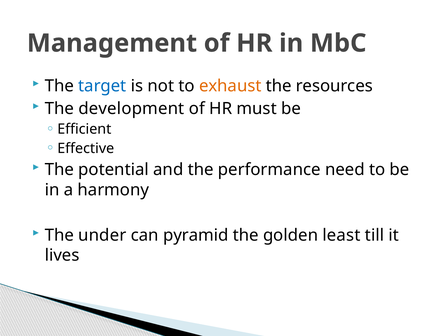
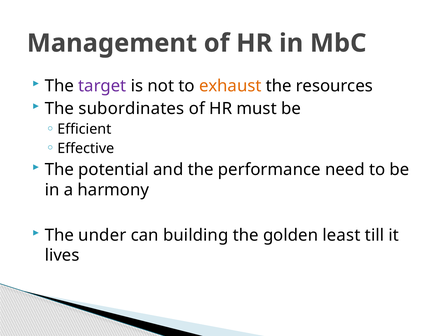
target colour: blue -> purple (102, 86)
development: development -> subordinates (131, 109)
pyramid: pyramid -> building (196, 235)
